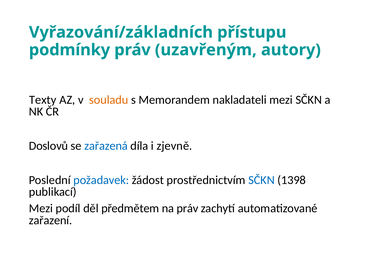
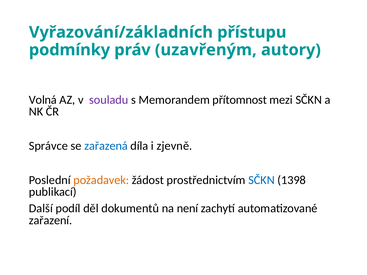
Texty: Texty -> Volná (43, 100)
souladu colour: orange -> purple (109, 100)
nakladateli: nakladateli -> přítomnost (240, 100)
Doslovů: Doslovů -> Správce (48, 146)
požadavek colour: blue -> orange (101, 180)
Mezi: Mezi -> Další (41, 209)
předmětem: předmětem -> dokumentů (130, 209)
na práv: práv -> není (187, 209)
